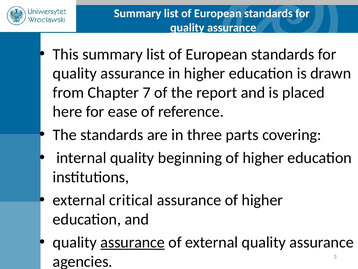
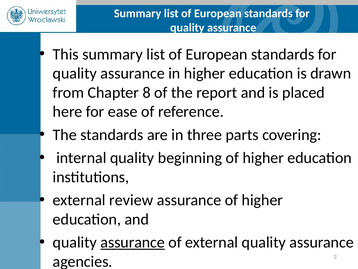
quality underline: present -> none (187, 28)
7: 7 -> 8 (147, 92)
critical: critical -> review (131, 200)
